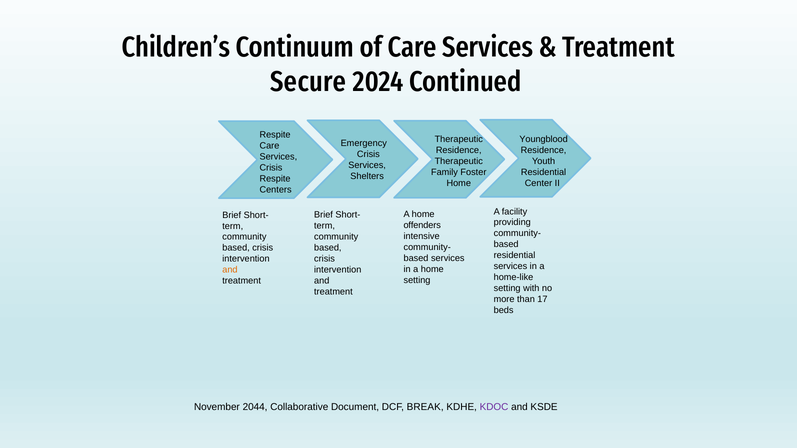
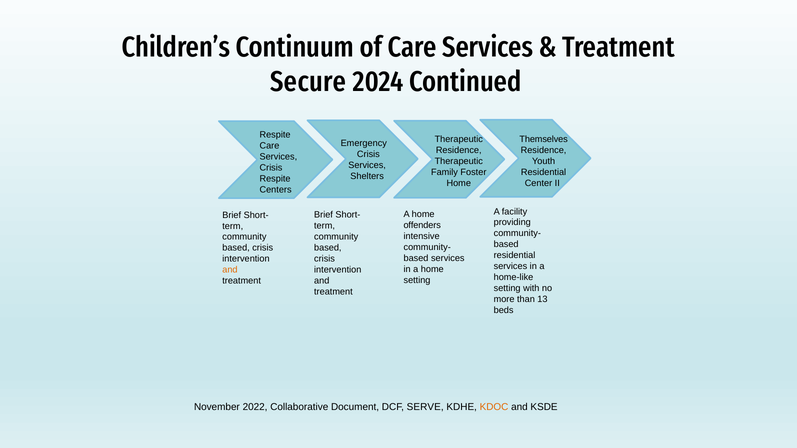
Youngblood: Youngblood -> Themselves (544, 140)
17: 17 -> 13 (542, 299)
2044: 2044 -> 2022 (255, 407)
BREAK: BREAK -> SERVE (425, 407)
KDOC colour: purple -> orange (494, 407)
